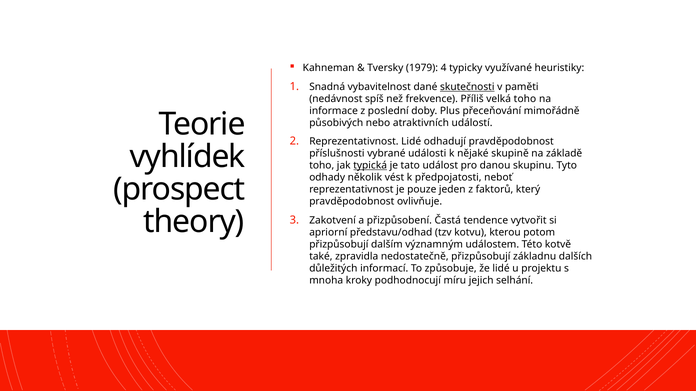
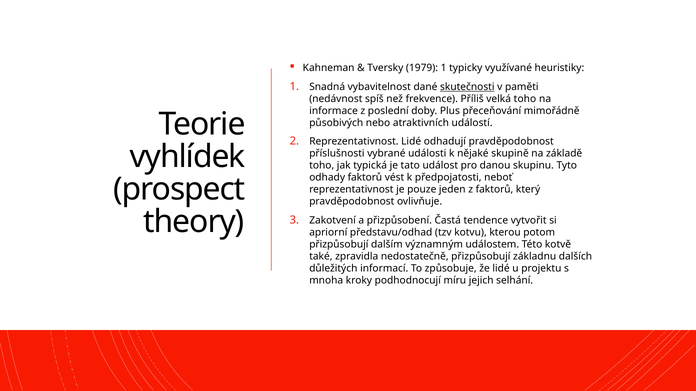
1979 4: 4 -> 1 (444, 68)
typická underline: present -> none (370, 166)
odhady několik: několik -> faktorů (365, 178)
